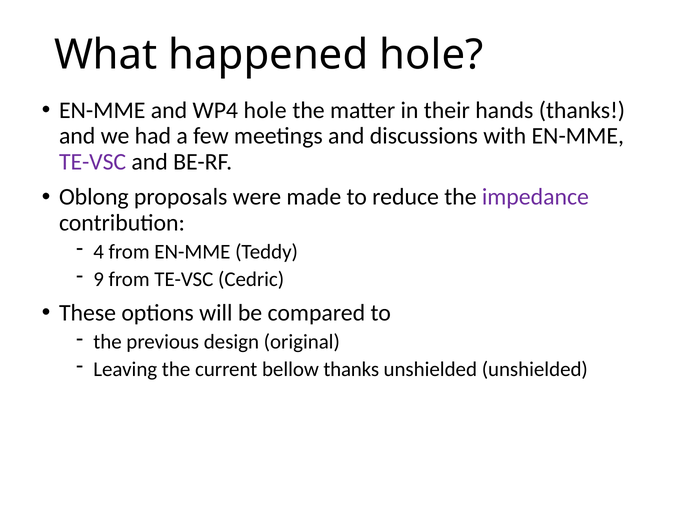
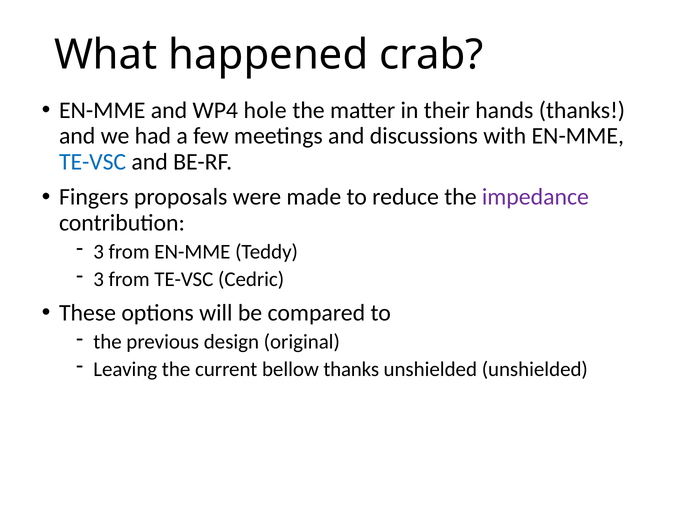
happened hole: hole -> crab (431, 55)
TE-VSC colour: purple -> blue (93, 162)
Oblong: Oblong -> Fingers (94, 197)
4: 4 -> 3 (99, 251)
9: 9 -> 3 (99, 279)
